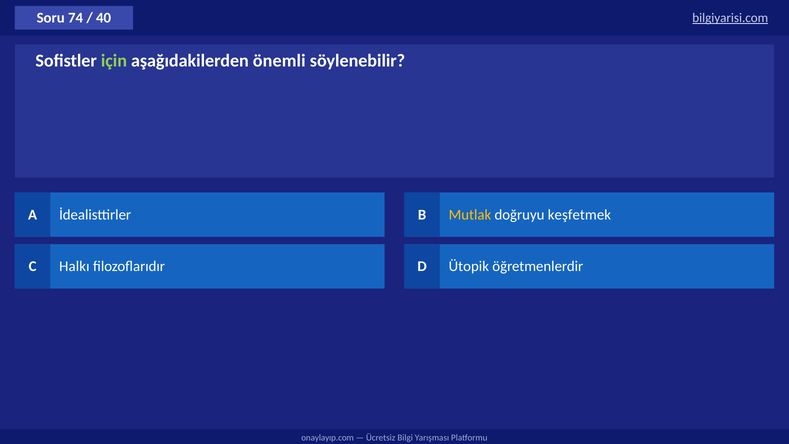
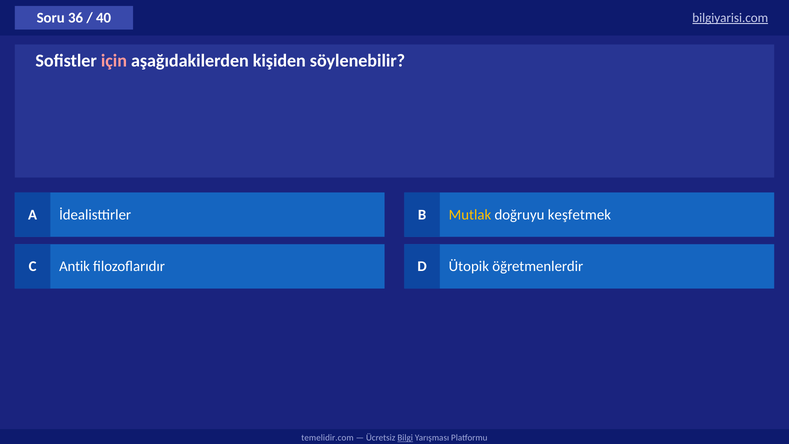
74: 74 -> 36 (76, 18)
için colour: light green -> pink (114, 61)
önemli: önemli -> kişiden (279, 61)
Halkı: Halkı -> Antik (75, 266)
onaylayıp.com: onaylayıp.com -> temelidir.com (327, 438)
Bilgi underline: none -> present (405, 438)
